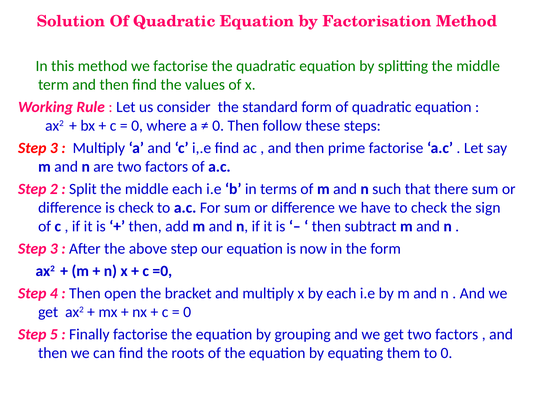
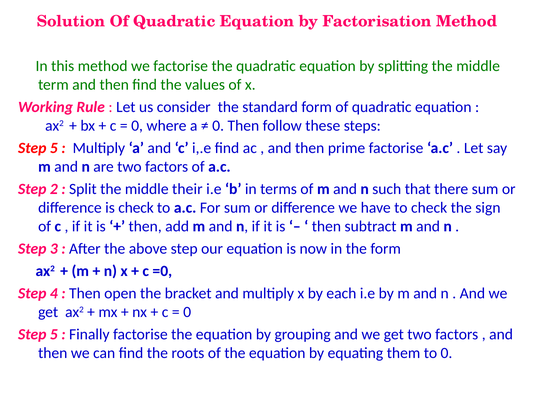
3: 3 -> 5 (54, 148)
middle each: each -> their (187, 189)
